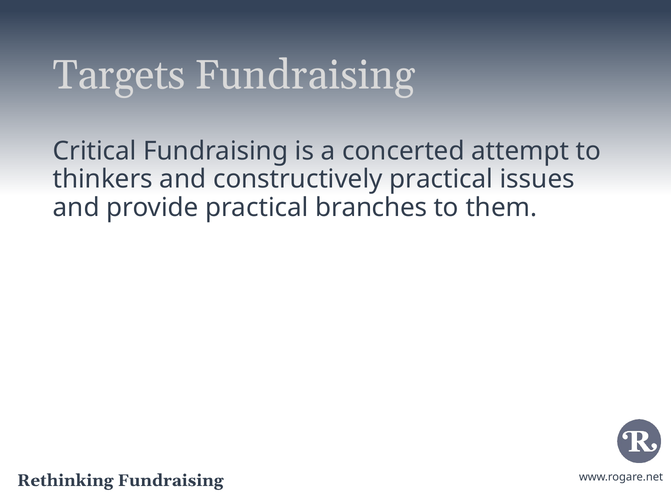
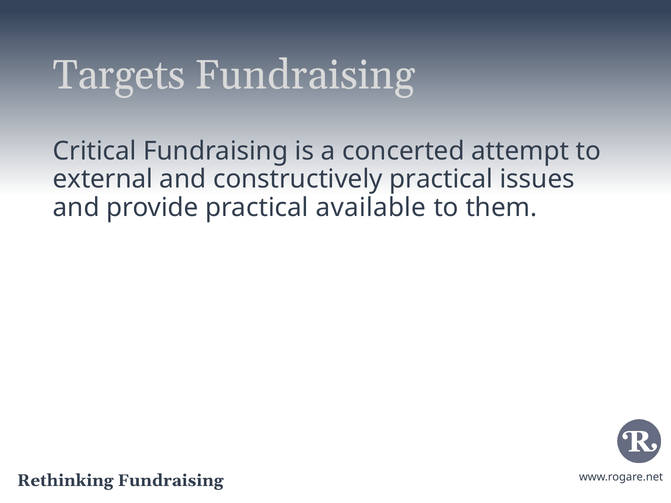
thinkers: thinkers -> external (103, 179)
branches: branches -> available (371, 208)
